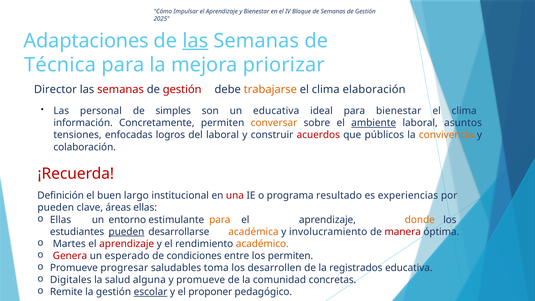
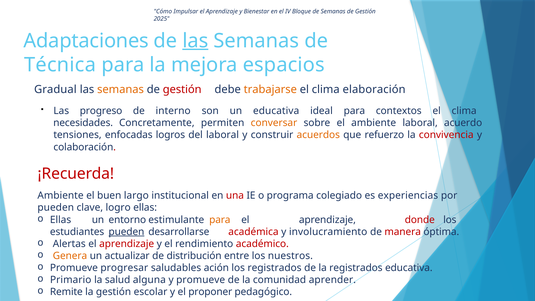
priorizar: priorizar -> espacios (284, 65)
Director: Director -> Gradual (55, 89)
semanas colour: red -> orange (121, 89)
personal: personal -> progreso (101, 111)
simples: simples -> interno (173, 111)
para bienestar: bienestar -> contextos (399, 111)
información: información -> necesidades (83, 123)
ambiente underline: present -> none (374, 123)
asuntos: asuntos -> acuerdo (463, 123)
acuerdos colour: red -> orange (318, 135)
públicos: públicos -> refuerzo (384, 135)
convivencia colour: orange -> red (446, 135)
Definición: Definición -> Ambiente (61, 196)
resultado: resultado -> colegiado (339, 196)
áreas: áreas -> logro (118, 208)
donde colour: orange -> red (420, 220)
académica colour: orange -> red (253, 232)
Martes: Martes -> Alertas (69, 244)
académico colour: orange -> red (262, 244)
Genera colour: red -> orange (70, 256)
esperado: esperado -> actualizar (127, 256)
condiciones: condiciones -> distribución (194, 256)
los permiten: permiten -> nuestros (290, 256)
toma: toma -> ación (216, 268)
los desarrollen: desarrollen -> registrados (275, 268)
Digitales: Digitales -> Primario (71, 280)
concretas: concretas -> aprender (332, 280)
escolar underline: present -> none (151, 292)
